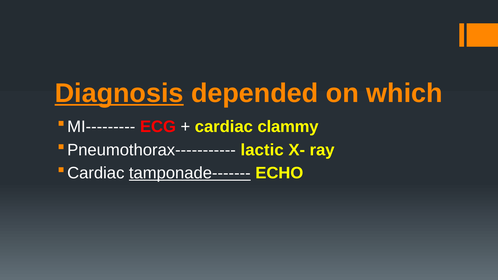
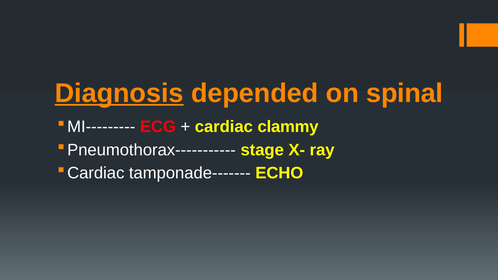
which: which -> spinal (405, 93)
lactic: lactic -> stage (262, 150)
tamponade------- underline: present -> none (190, 173)
